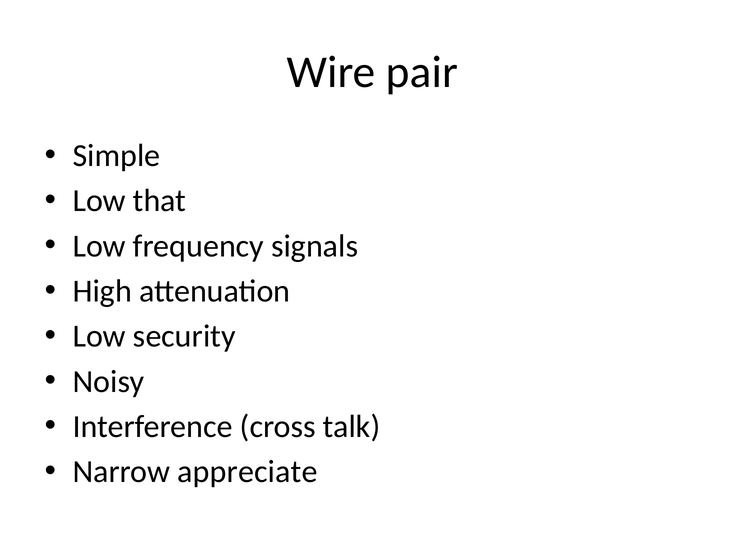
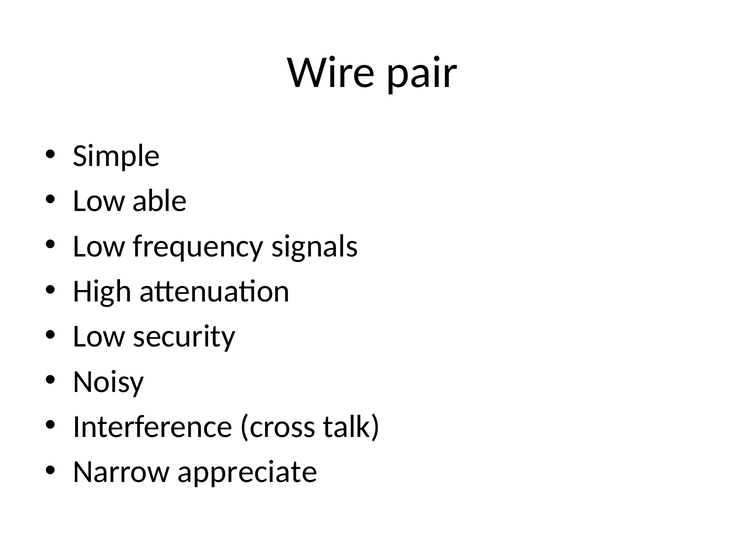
that: that -> able (160, 201)
